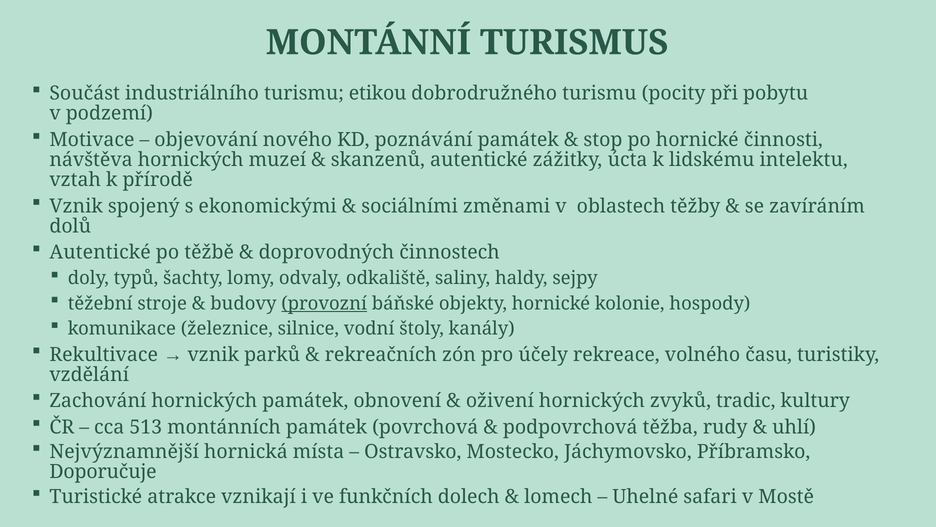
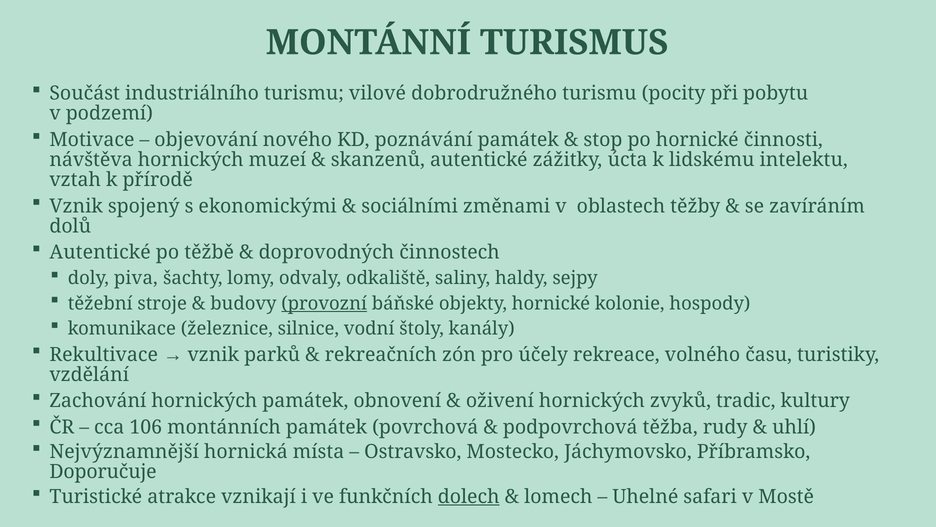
etikou: etikou -> vilové (378, 93)
typů: typů -> piva (136, 278)
513: 513 -> 106 (146, 427)
dolech underline: none -> present (469, 496)
